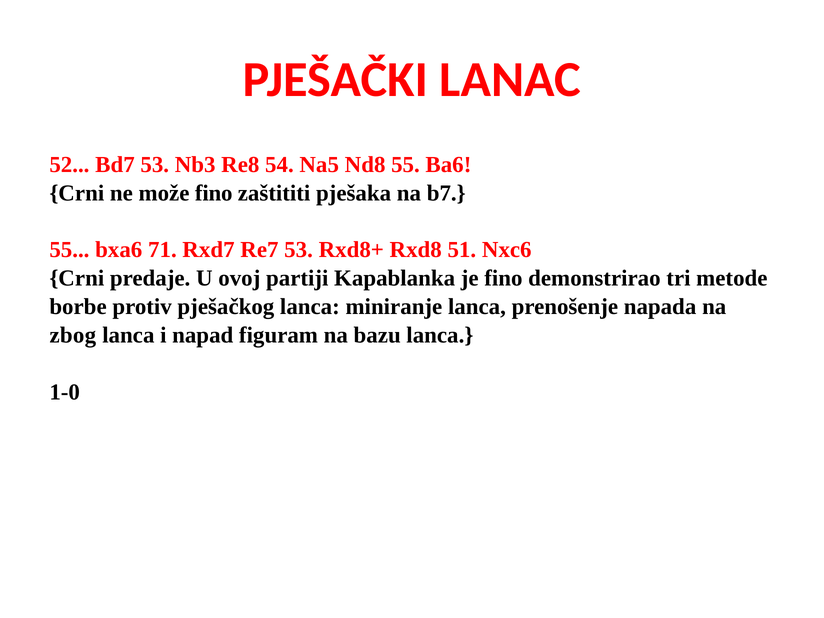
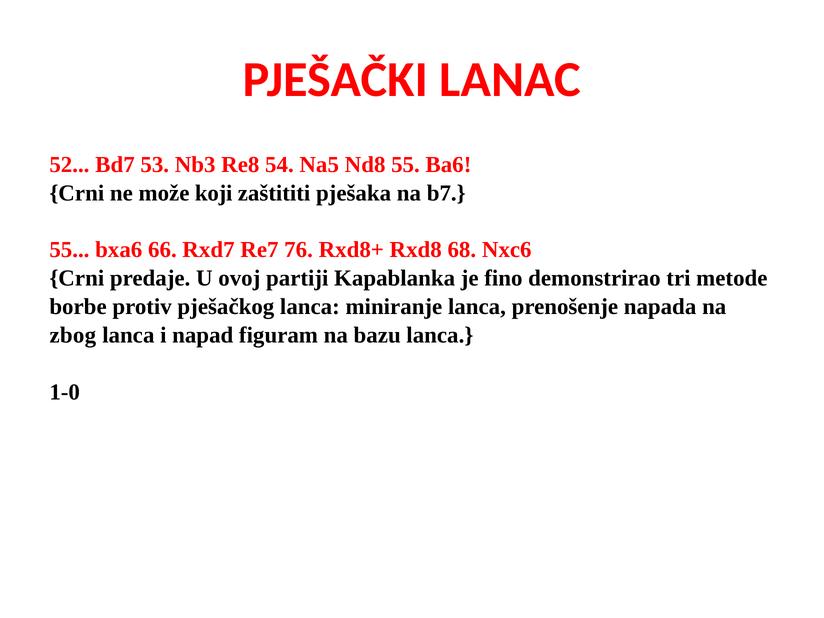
može fino: fino -> koji (214, 193)
71: 71 -> 66 (162, 250)
Re7 53: 53 -> 76 (299, 250)
51: 51 -> 68 (462, 250)
